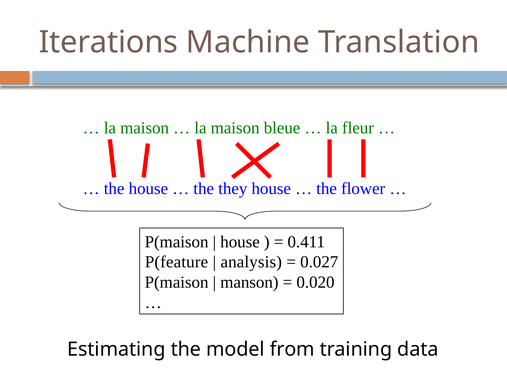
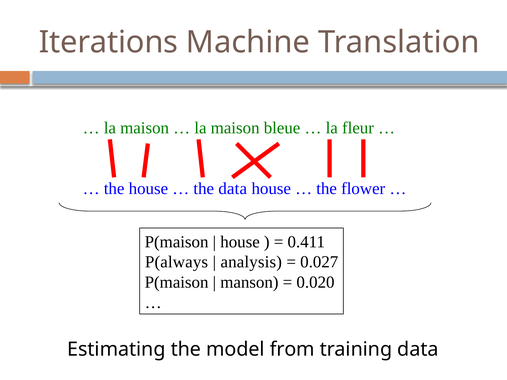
the they: they -> data (233, 189)
P(feature: P(feature -> P(always (177, 262)
